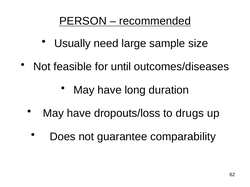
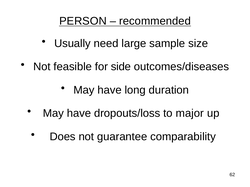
until: until -> side (121, 67)
drugs: drugs -> major (190, 114)
